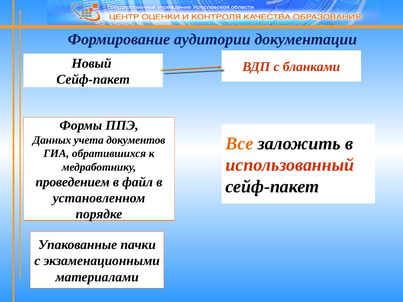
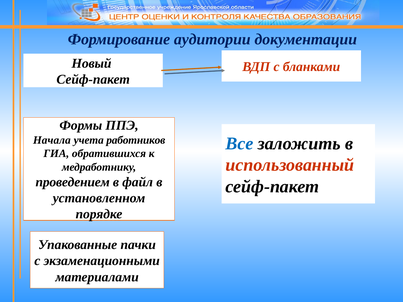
Данных: Данных -> Начала (52, 140)
документов: документов -> работников (136, 140)
Все colour: orange -> blue (239, 144)
